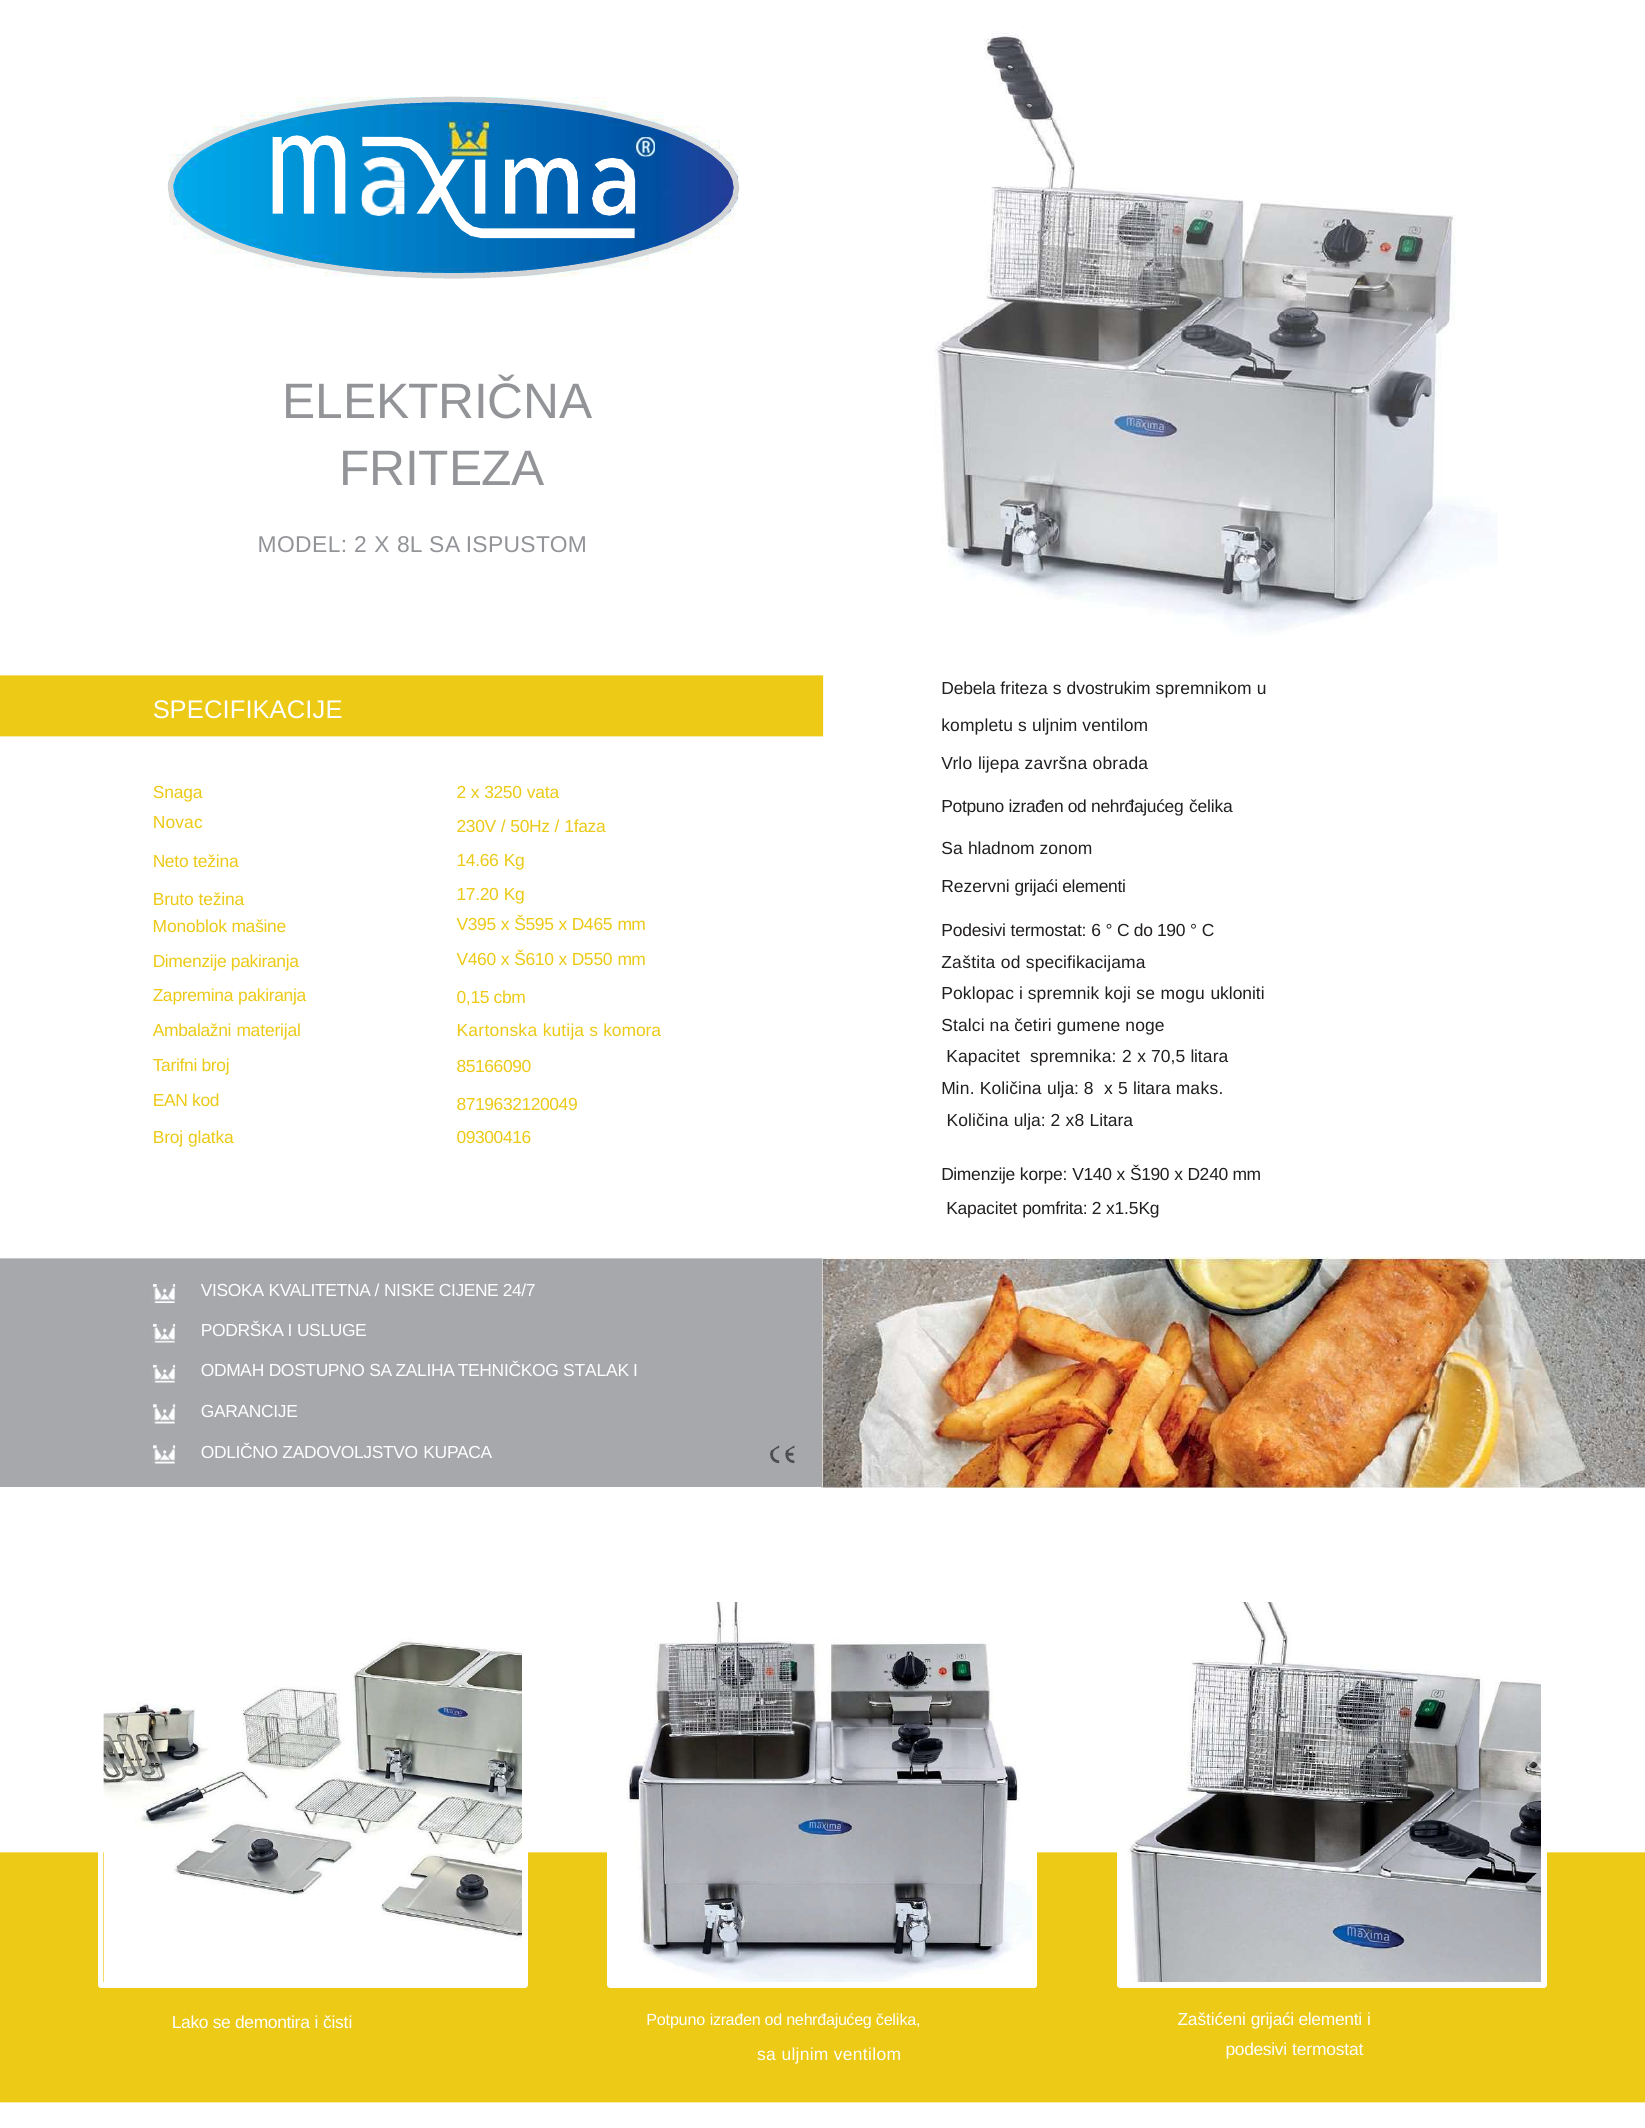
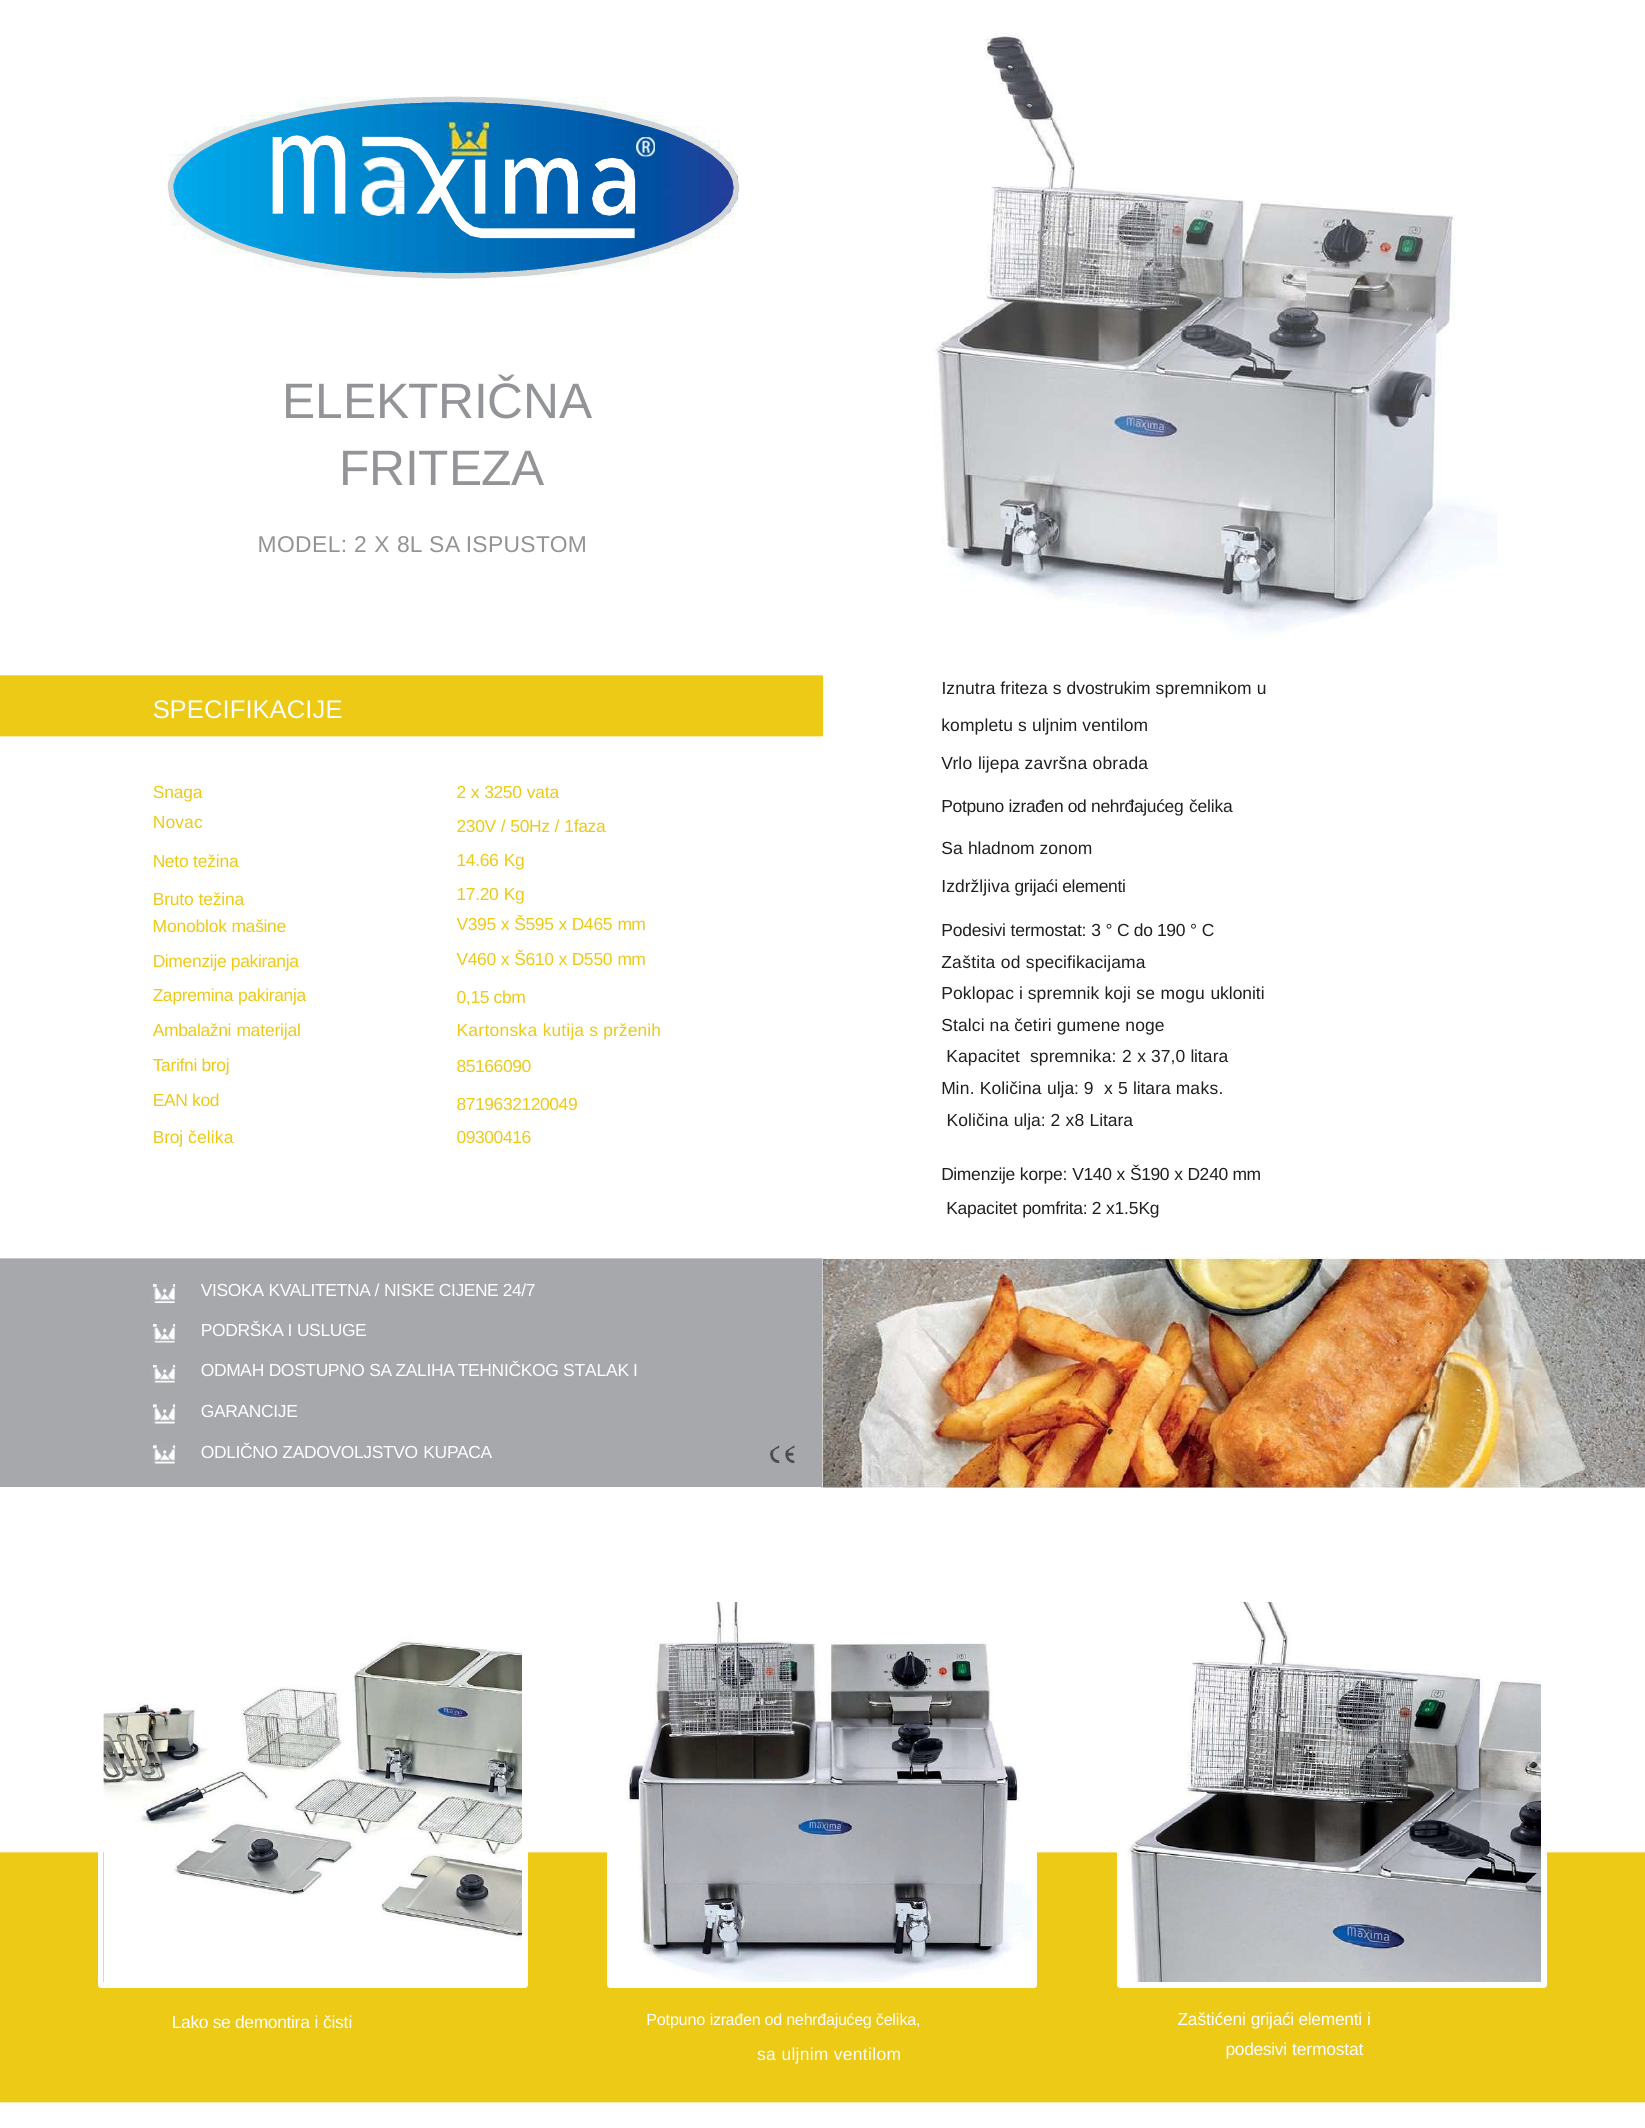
Debela: Debela -> Iznutra (969, 689)
Rezervni: Rezervni -> Izdržljiva (976, 887)
6: 6 -> 3 (1096, 931)
komora: komora -> prženih (632, 1031)
70,5: 70,5 -> 37,0 (1168, 1058)
8: 8 -> 9 (1089, 1089)
Broj glatka: glatka -> čelika (211, 1138)
